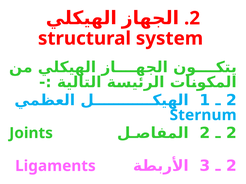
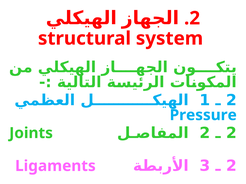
Sternum: Sternum -> Pressure (203, 115)
